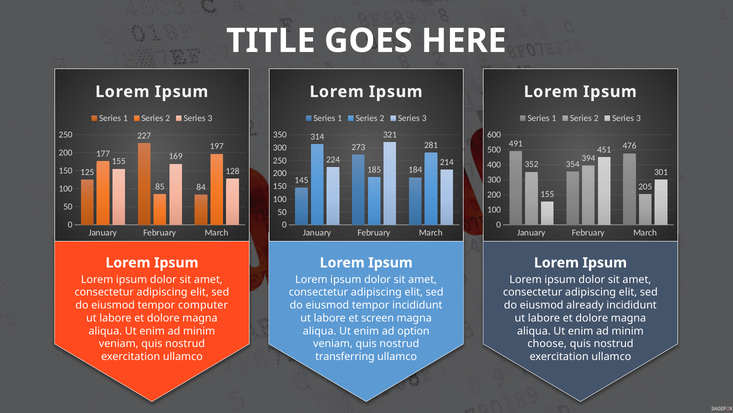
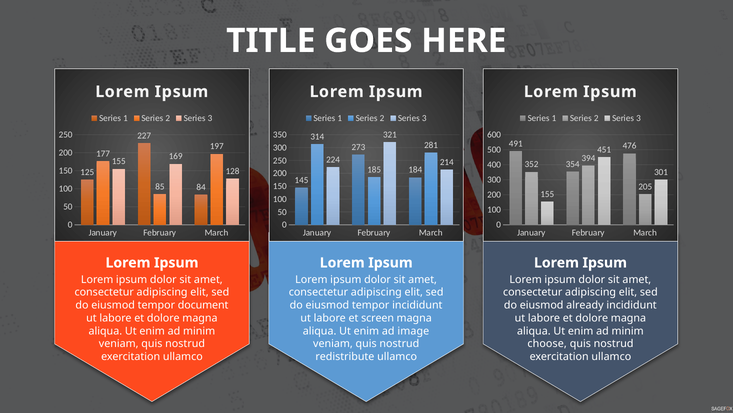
computer: computer -> document (203, 305)
option: option -> image (413, 330)
transferring: transferring -> redistribute (345, 356)
